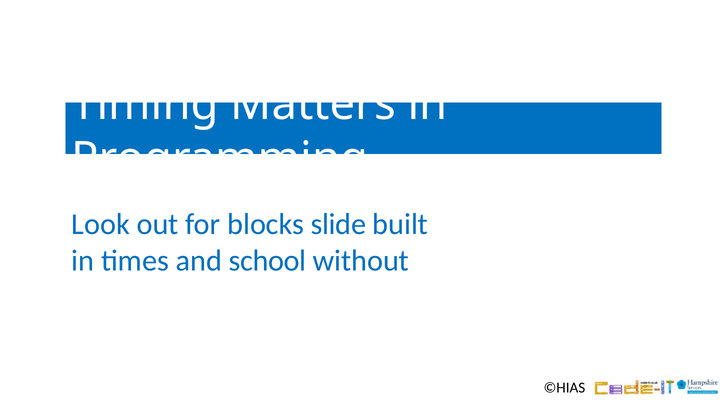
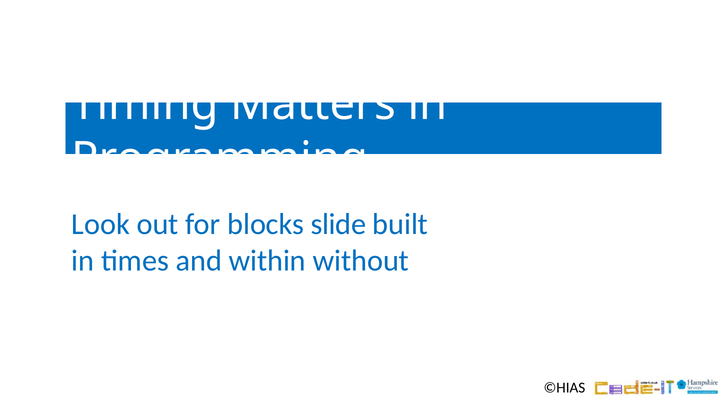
school: school -> within (267, 261)
